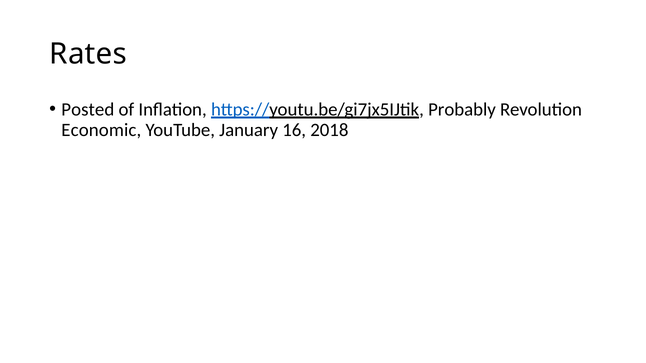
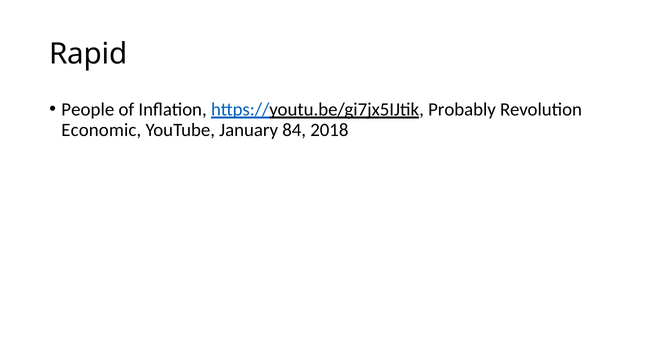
Rates: Rates -> Rapid (88, 54)
Posted: Posted -> People (88, 110)
16: 16 -> 84 (294, 130)
